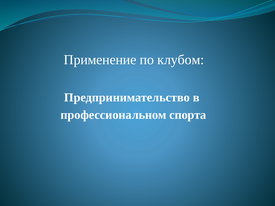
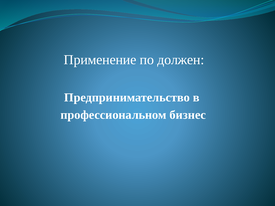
клубом: клубом -> должен (181, 60)
спорта: спорта -> бизнес (188, 115)
